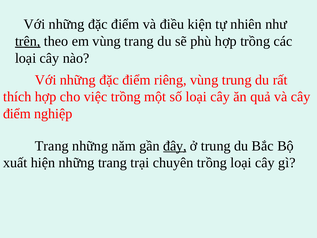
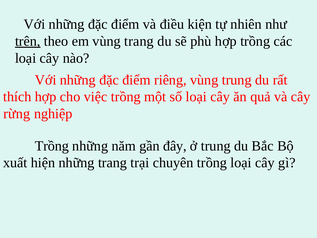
điểm: điểm -> rừng (17, 114)
Trang: Trang -> Trồng (52, 146)
đây underline: present -> none (175, 146)
